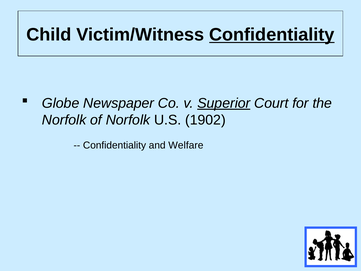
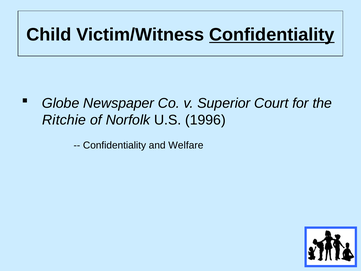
Superior underline: present -> none (224, 103)
Norfolk: Norfolk -> Ritchie (64, 120)
1902: 1902 -> 1996 (205, 120)
